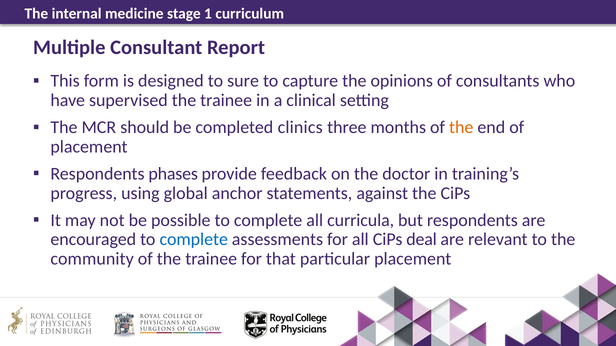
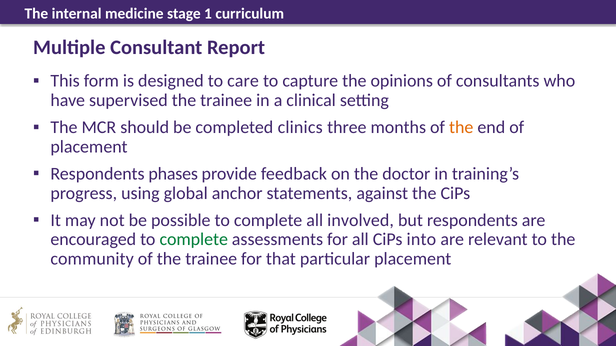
sure: sure -> care (243, 81)
curricula: curricula -> involved (361, 221)
complete colour: blue -> green (194, 240)
deal: deal -> into (421, 240)
